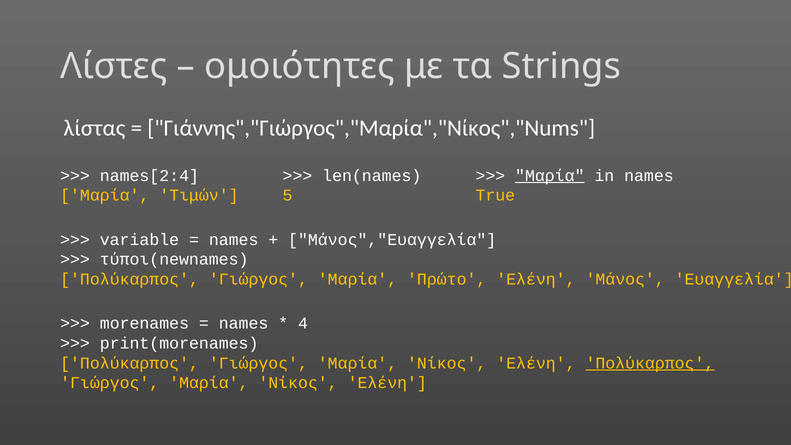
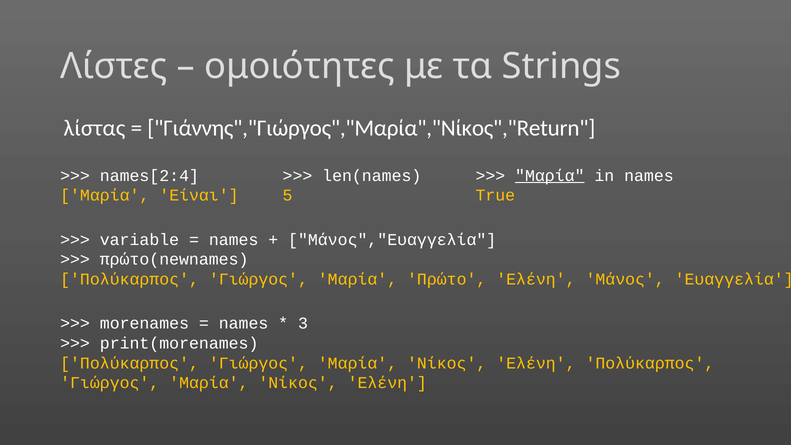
Γιάννης","Γιώργος","Μαρία","Νίκος","Nums: Γιάννης","Γιώργος","Μαρία","Νίκος","Nums -> Γιάννης","Γιώργος","Μαρία","Νίκος","Return (371, 128)
Τιμών: Τιμών -> Είναι (199, 195)
τύποι(newnames: τύποι(newnames -> πρώτο(newnames (174, 259)
4: 4 -> 3 (303, 323)
Πολύκαρπος underline: present -> none (650, 363)
